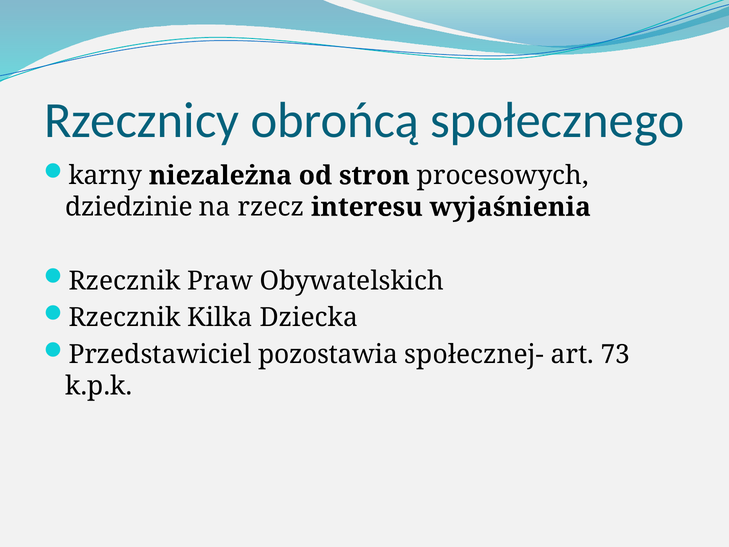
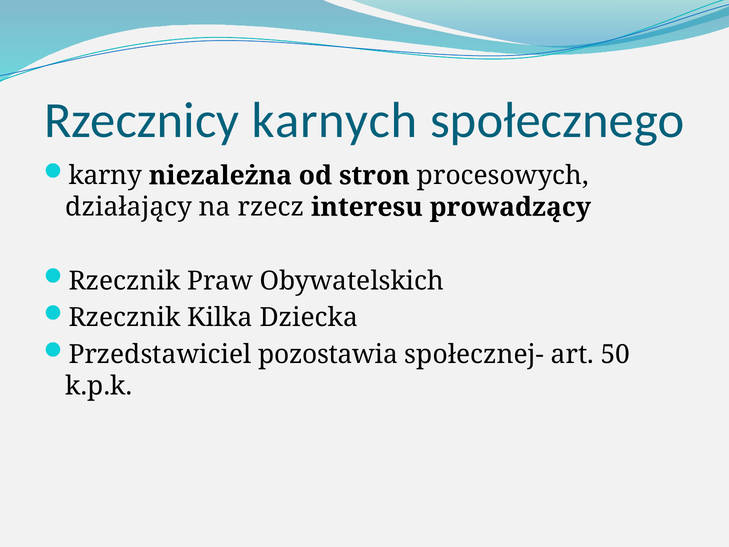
obrońcą: obrońcą -> karnych (335, 120)
dziedzinie: dziedzinie -> działający (129, 207)
wyjaśnienia: wyjaśnienia -> prowadzący (510, 207)
73: 73 -> 50 (615, 354)
